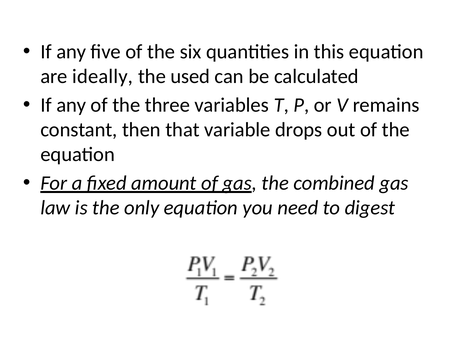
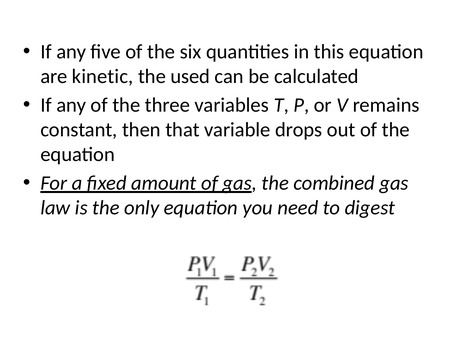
ideally: ideally -> kinetic (103, 77)
